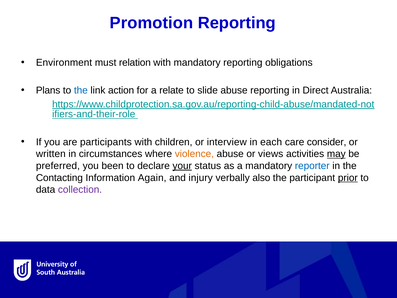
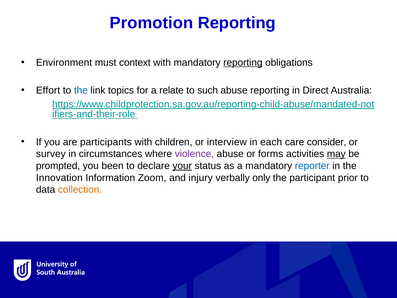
relation: relation -> context (135, 62)
reporting underline: none -> present (243, 62)
Plans: Plans -> Effort (48, 90)
action: action -> topics (121, 90)
slide: slide -> such (208, 90)
written: written -> survey (51, 154)
violence colour: orange -> purple (194, 154)
views: views -> forms (271, 154)
preferred: preferred -> prompted (58, 166)
Contacting: Contacting -> Innovation (59, 178)
Again: Again -> Zoom (152, 178)
also: also -> only (261, 178)
prior underline: present -> none (348, 178)
collection colour: purple -> orange (80, 190)
